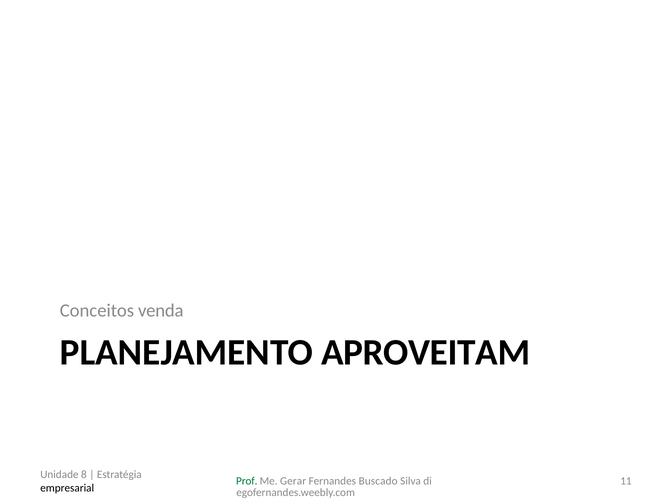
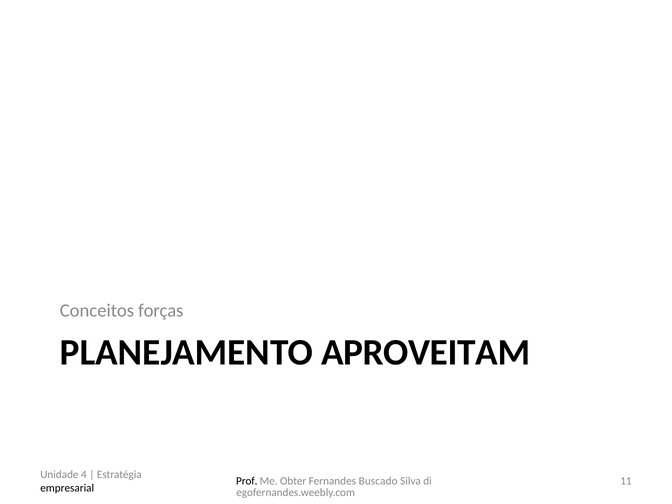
venda: venda -> forças (161, 311)
8: 8 -> 4 (84, 475)
Prof colour: green -> black (247, 481)
Gerar: Gerar -> Obter (293, 481)
